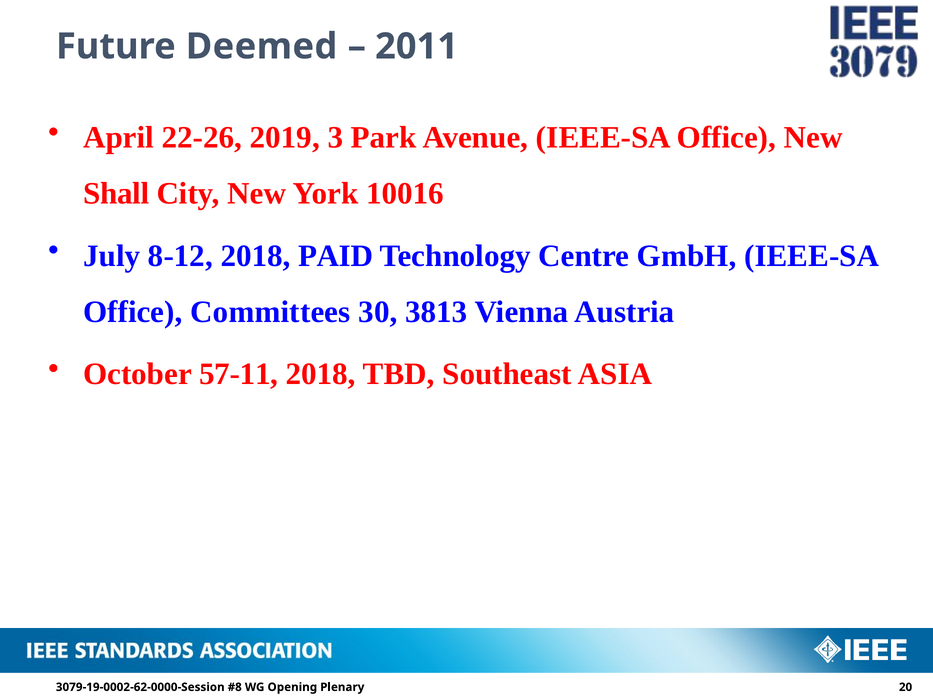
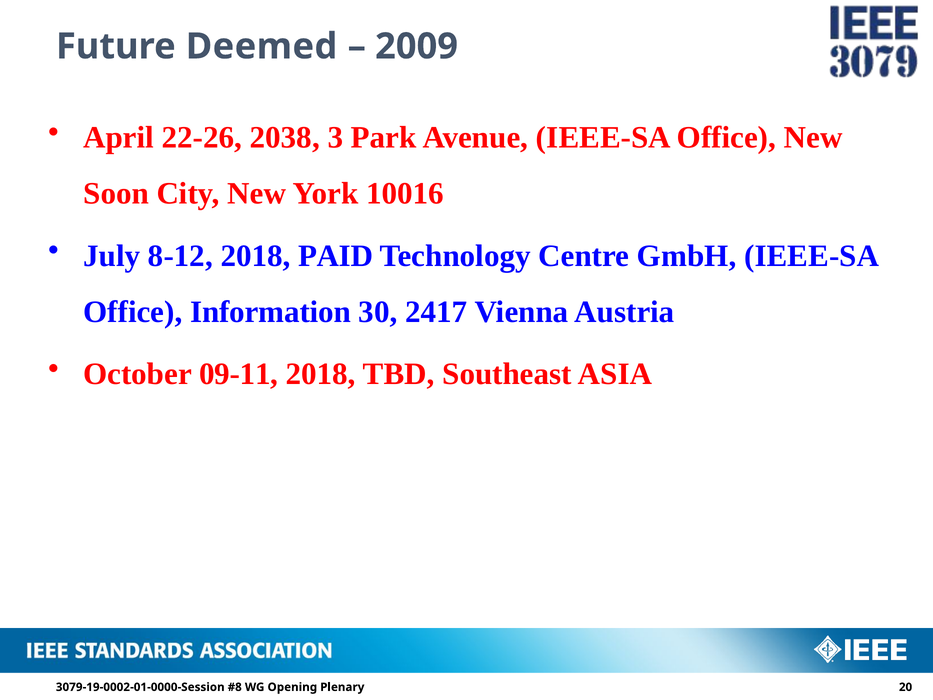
2011: 2011 -> 2009 (417, 46)
2019: 2019 -> 2038 (285, 138)
Shall: Shall -> Soon (116, 193)
Committees: Committees -> Information (271, 312)
3813: 3813 -> 2417 (436, 312)
57-11: 57-11 -> 09-11 (239, 374)
3079-19-0002-62-0000-Session: 3079-19-0002-62-0000-Session -> 3079-19-0002-01-0000-Session (140, 687)
